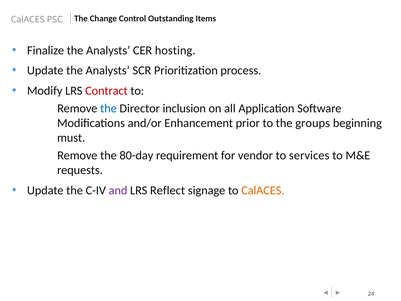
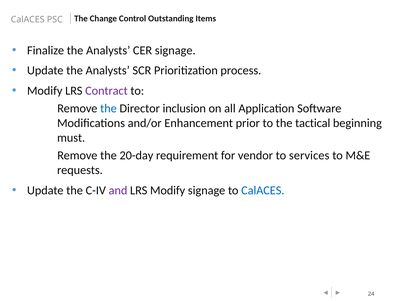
CER hosting: hosting -> signage (175, 50)
Contract colour: red -> purple (106, 91)
groups: groups -> tactical (313, 123)
80-day: 80-day -> 20-day (136, 155)
LRS Reflect: Reflect -> Modify (168, 190)
CalACES colour: orange -> blue (263, 190)
